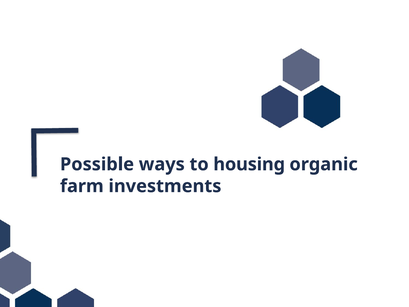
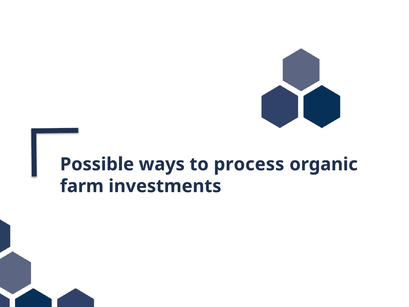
housing: housing -> process (249, 164)
